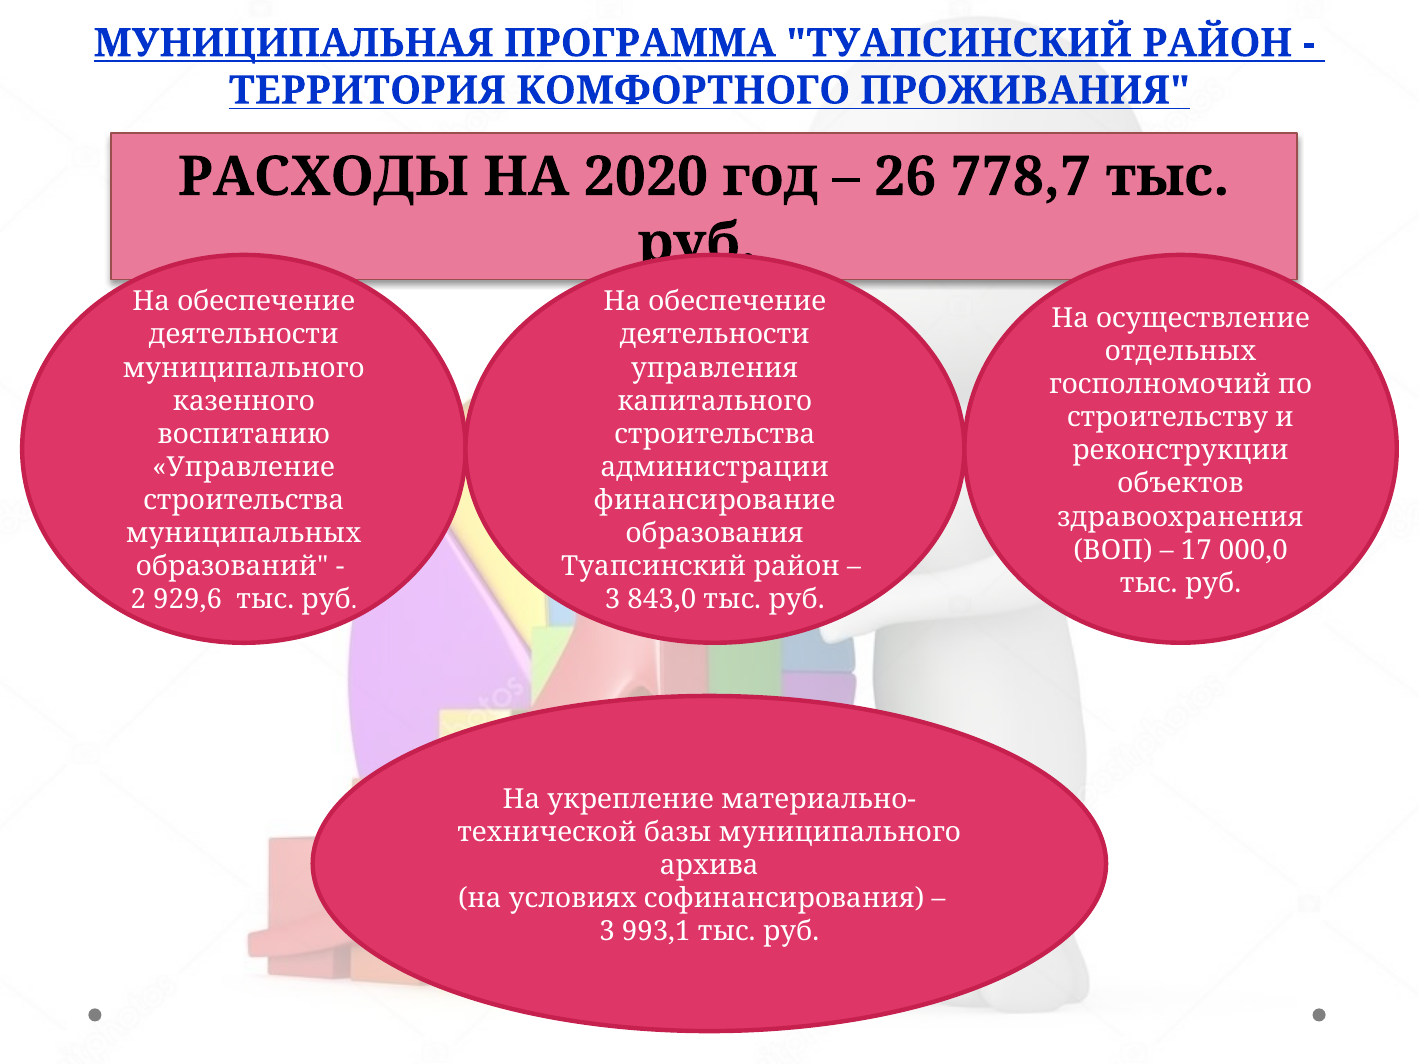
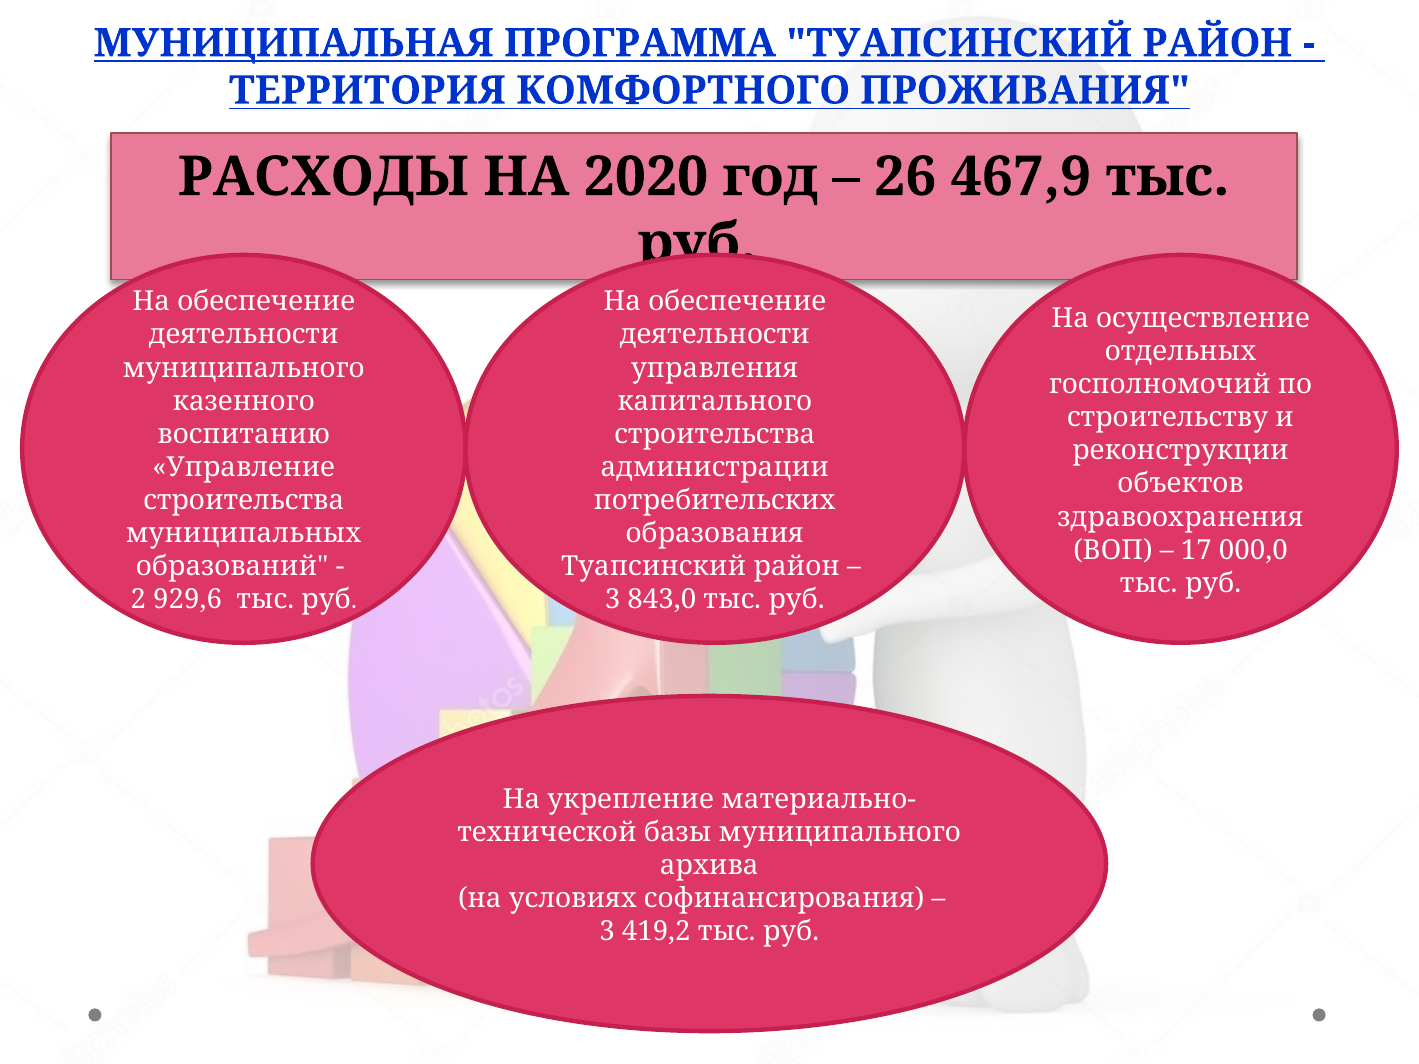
778,7: 778,7 -> 467,9 (1021, 177)
финансирование: финансирование -> потребительских (715, 501)
993,1: 993,1 -> 419,2 (656, 932)
